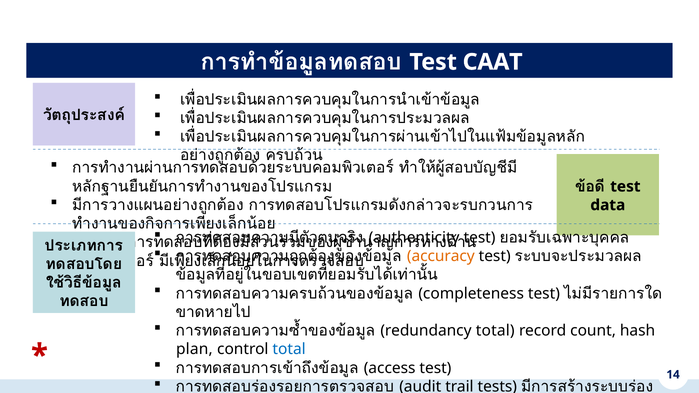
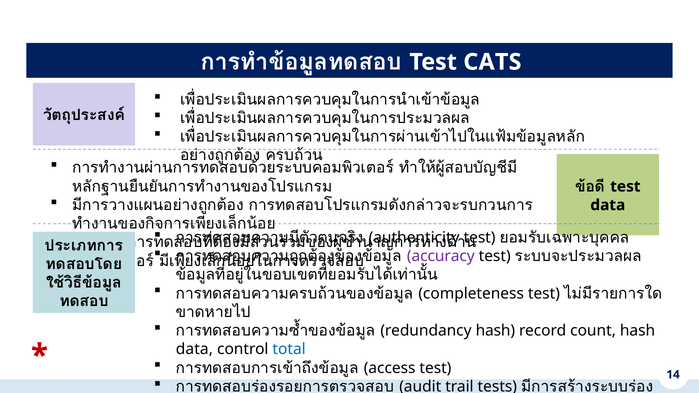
CAAT: CAAT -> CATS (492, 62)
accuracy colour: orange -> purple (441, 256)
redundancy total: total -> hash (495, 331)
plan: plan -> data (194, 349)
